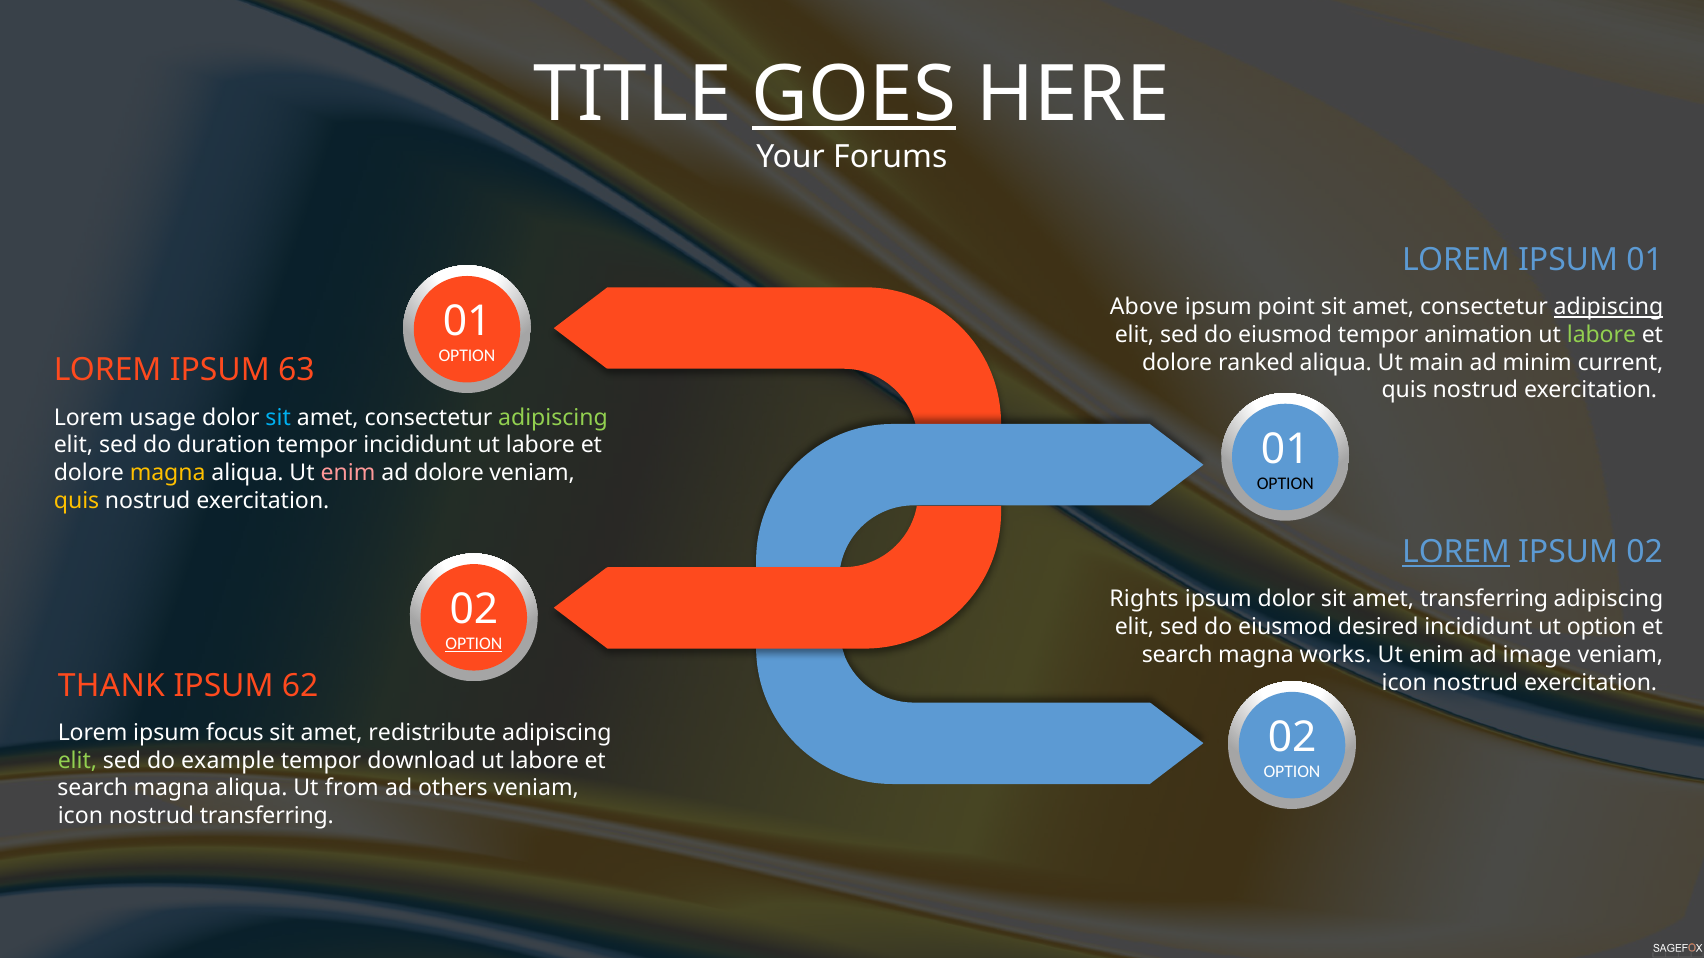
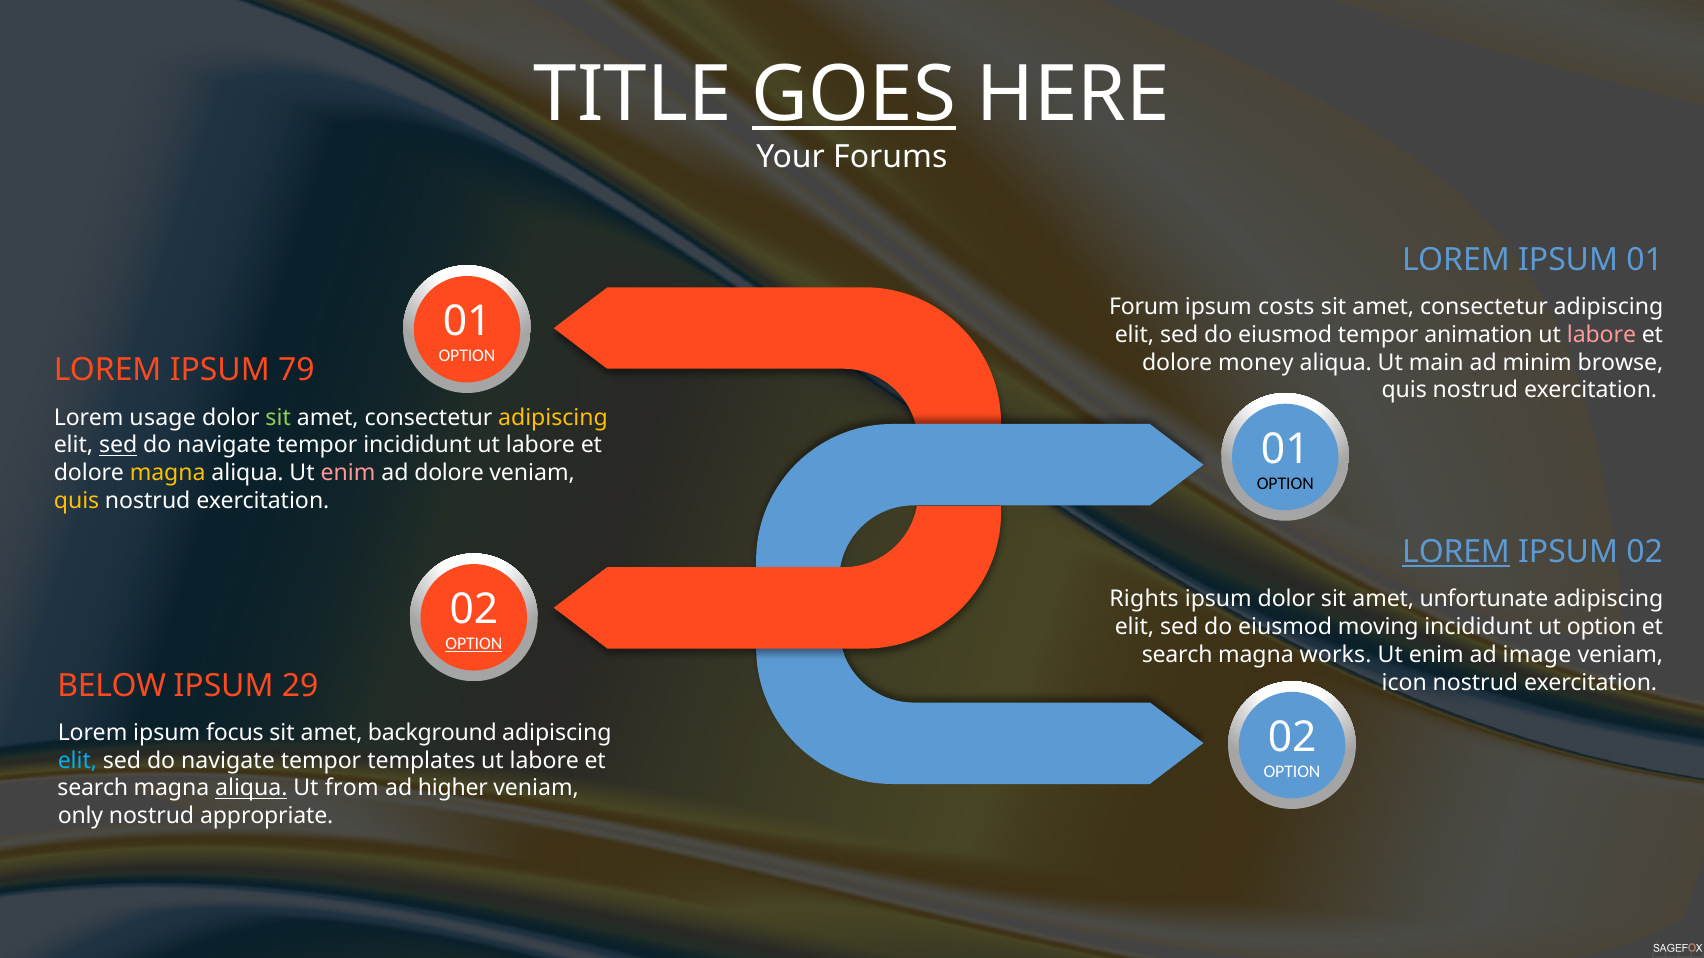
Above: Above -> Forum (1144, 307)
point: point -> costs (1286, 307)
adipiscing underline: present -> none (1608, 307)
labore colour: light green -> pink (1601, 335)
ranked: ranked -> money (1256, 363)
current: current -> browse (1620, 363)
63: 63 -> 79 (296, 370)
sit colour: light blue -> light green (278, 418)
adipiscing colour: light green -> yellow (553, 418)
sed underline: none -> present (118, 446)
duration: duration -> navigate (224, 446)
amet transferring: transferring -> unfortunate (1484, 600)
desired: desired -> moving (1378, 627)
THANK: THANK -> BELOW (112, 686)
62: 62 -> 29 (300, 686)
redistribute: redistribute -> background (432, 733)
elit colour: light green -> light blue (77, 761)
example: example -> navigate (228, 761)
download: download -> templates (421, 761)
aliqua underline: none -> present (251, 789)
others: others -> higher (453, 789)
icon: icon -> only (81, 816)
nostrud transferring: transferring -> appropriate (267, 816)
